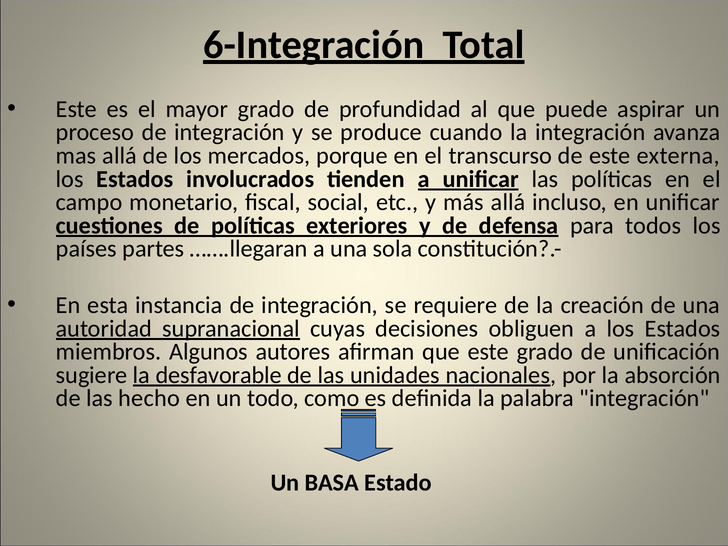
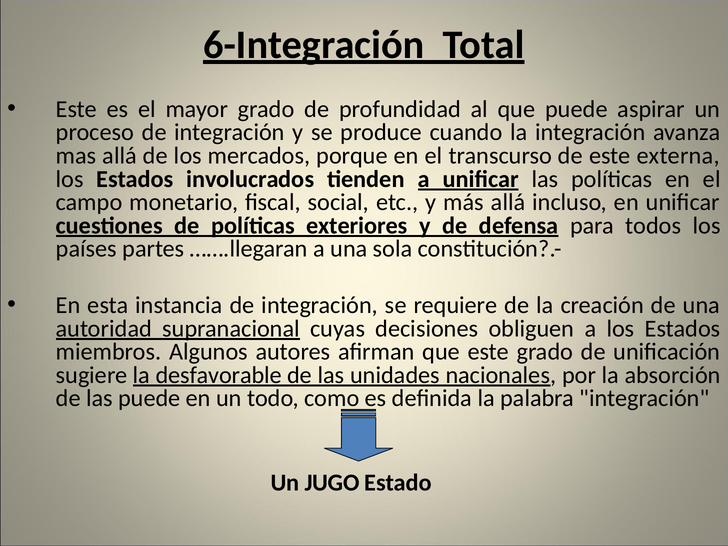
las hecho: hecho -> puede (149, 398)
BASA: BASA -> JUGO (332, 483)
